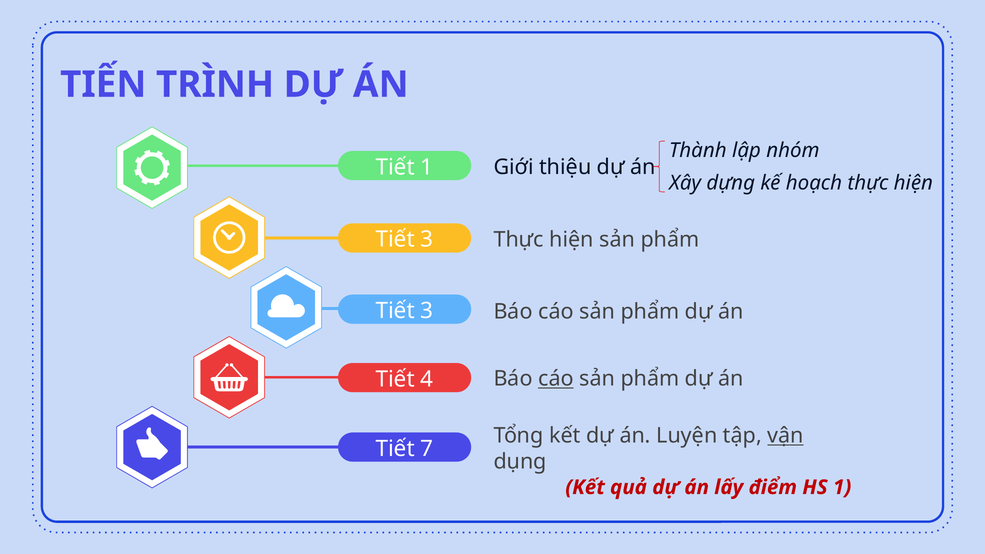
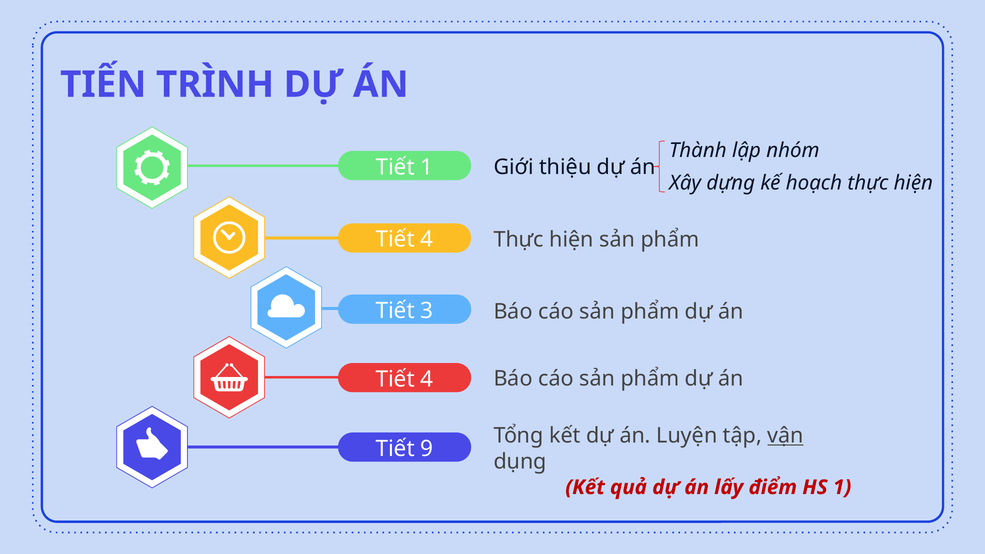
3: 3 -> 4 (427, 240)
cáo underline: present -> none (556, 379)
7: 7 -> 9 (427, 449)
